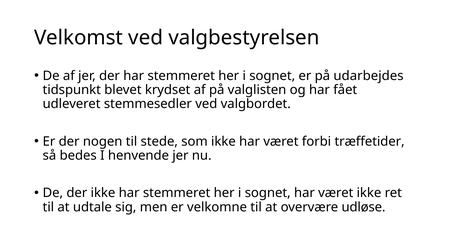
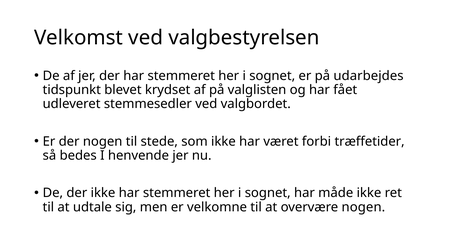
sognet har været: været -> måde (336, 193)
overvære udløse: udløse -> nogen (363, 208)
